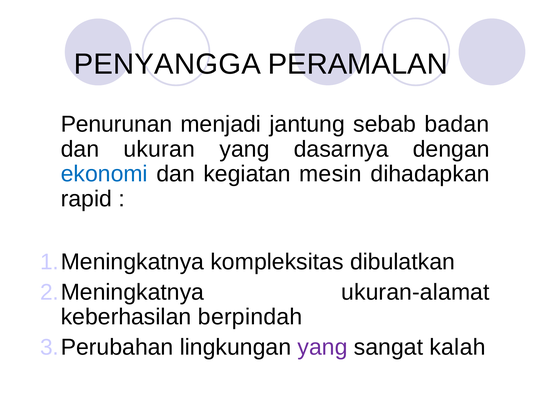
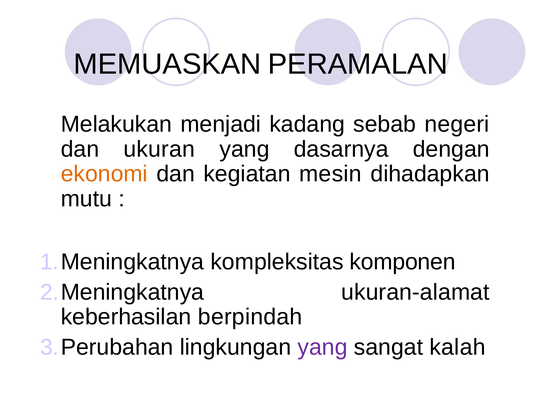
PENYANGGA: PENYANGGA -> MEMUASKAN (167, 64)
Penurunan: Penurunan -> Melakukan (116, 124)
jantung: jantung -> kadang (307, 124)
badan: badan -> negeri (457, 124)
ekonomi colour: blue -> orange (104, 174)
rapid: rapid -> mutu (86, 199)
dibulatkan: dibulatkan -> komponen (403, 262)
